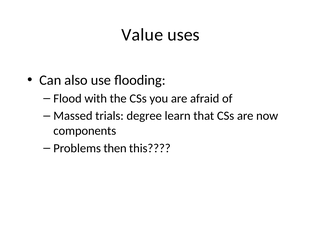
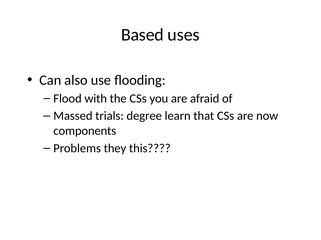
Value: Value -> Based (142, 35)
then: then -> they (115, 149)
